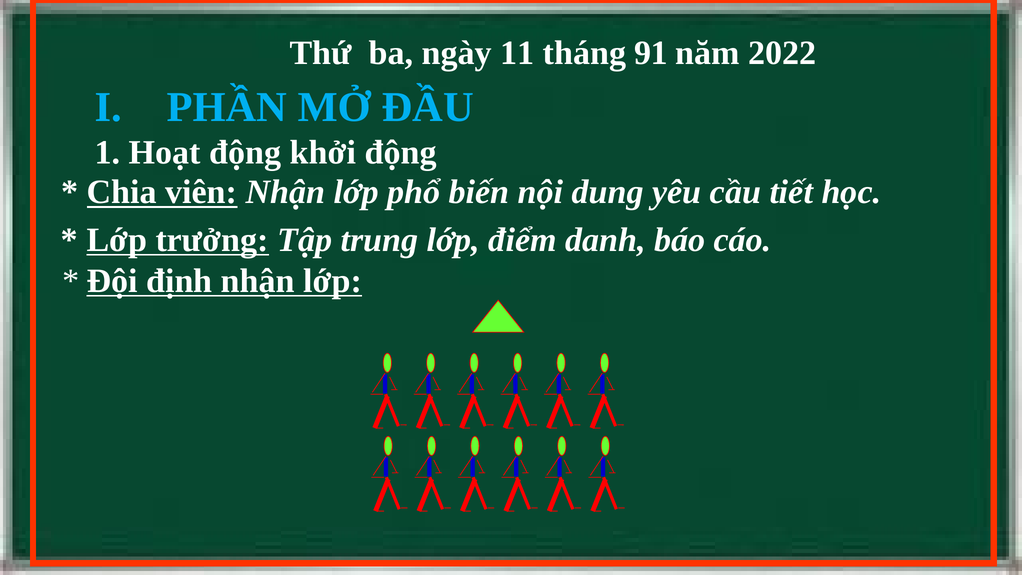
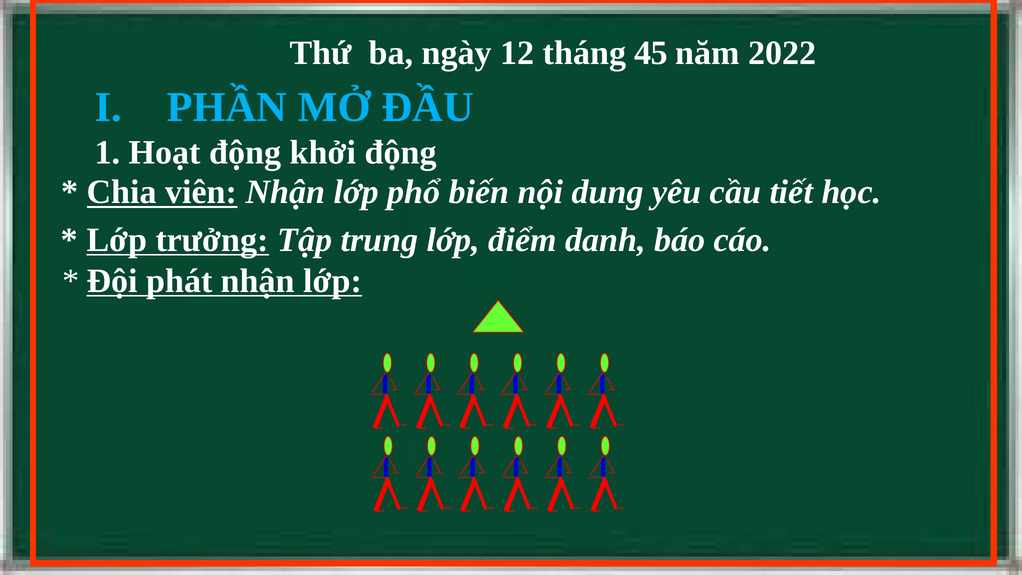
11: 11 -> 12 (517, 53)
91: 91 -> 45 (651, 53)
định: định -> phát (179, 281)
